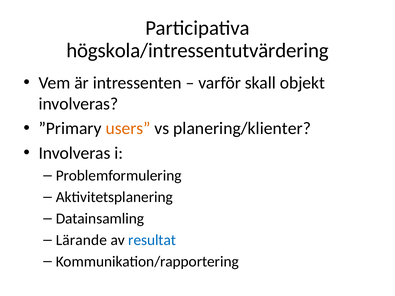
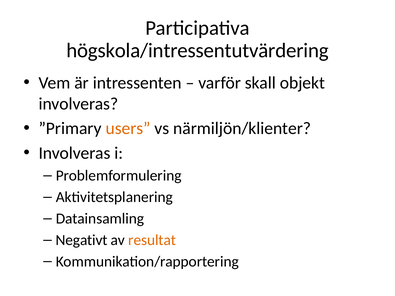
planering/klienter: planering/klienter -> närmiljön/klienter (242, 129)
Lärande: Lärande -> Negativt (82, 240)
resultat colour: blue -> orange (152, 240)
